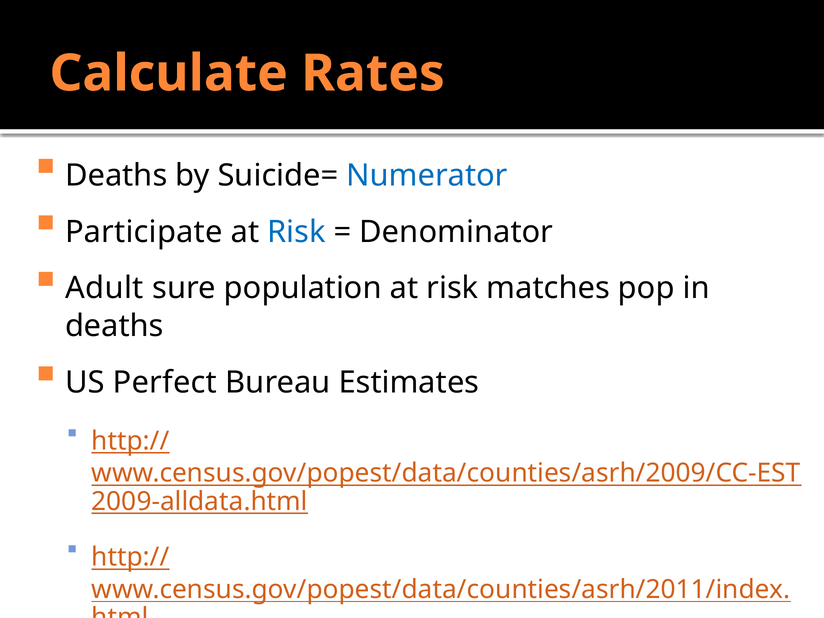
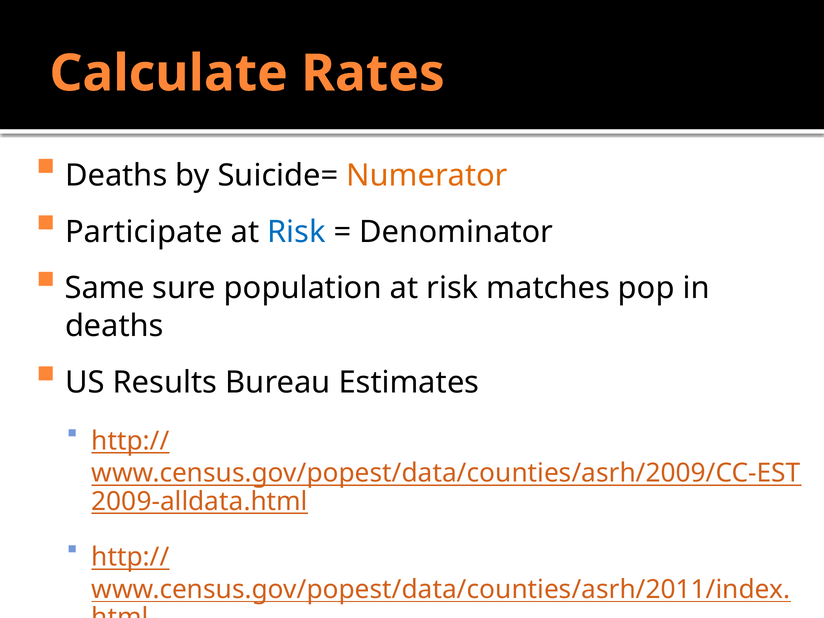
Numerator colour: blue -> orange (427, 175)
Adult: Adult -> Same (105, 288)
Perfect: Perfect -> Results (165, 383)
